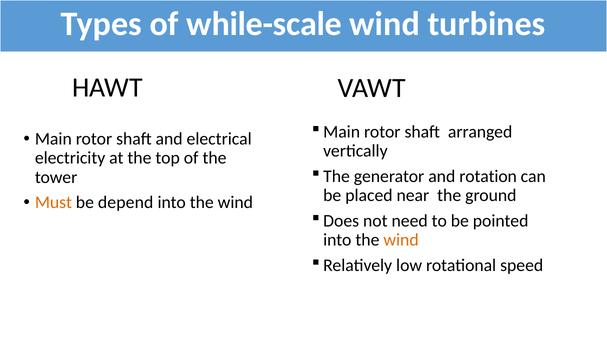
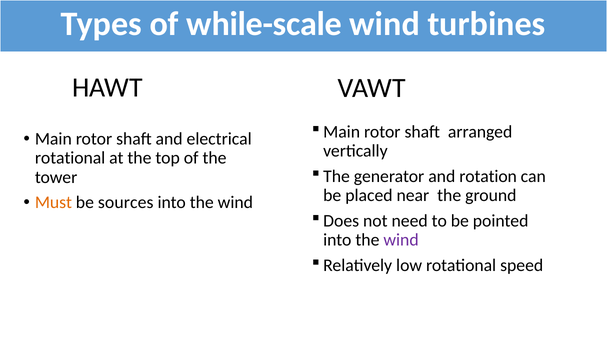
electricity: electricity -> rotational (70, 158)
depend: depend -> sources (126, 202)
wind colour: orange -> purple (401, 240)
